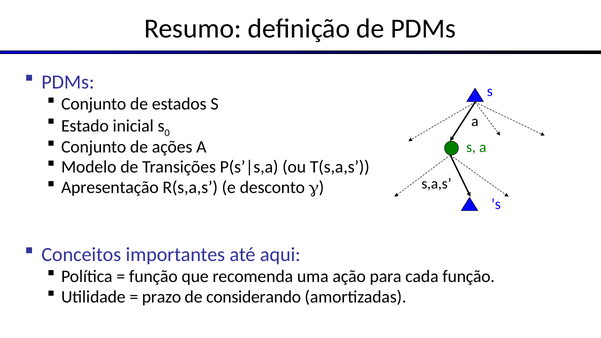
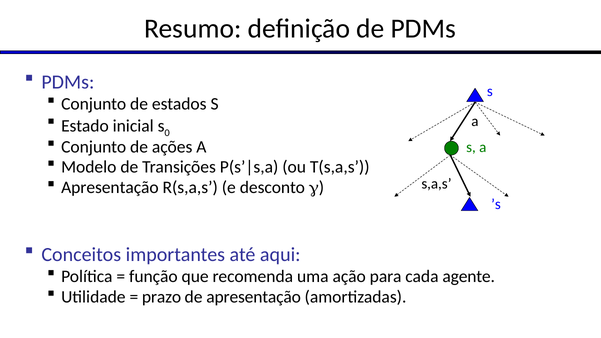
cada função: função -> agente (469, 276)
de considerando: considerando -> apresentação (254, 297)
